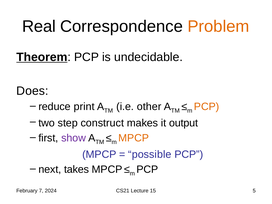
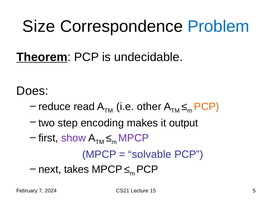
Real: Real -> Size (39, 26)
Problem colour: orange -> blue (218, 26)
print: print -> read (84, 107)
construct: construct -> encoding (102, 123)
MPCP colour: orange -> purple (134, 138)
possible: possible -> solvable (150, 154)
